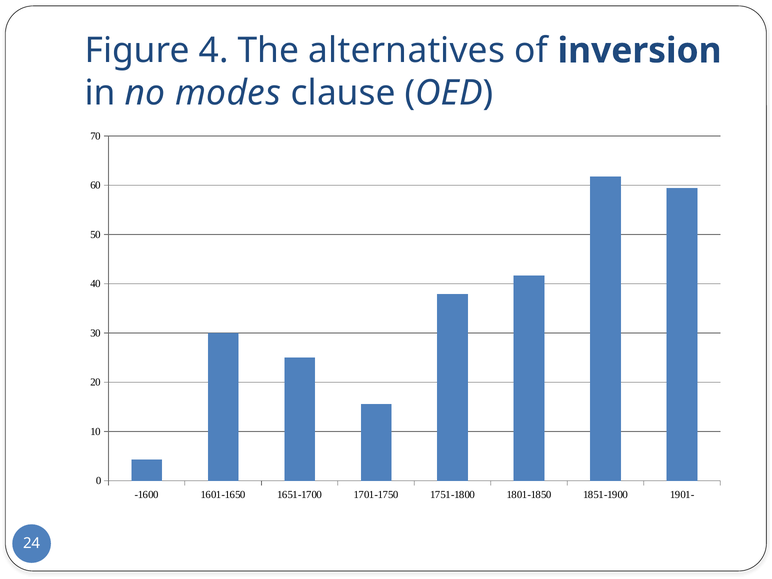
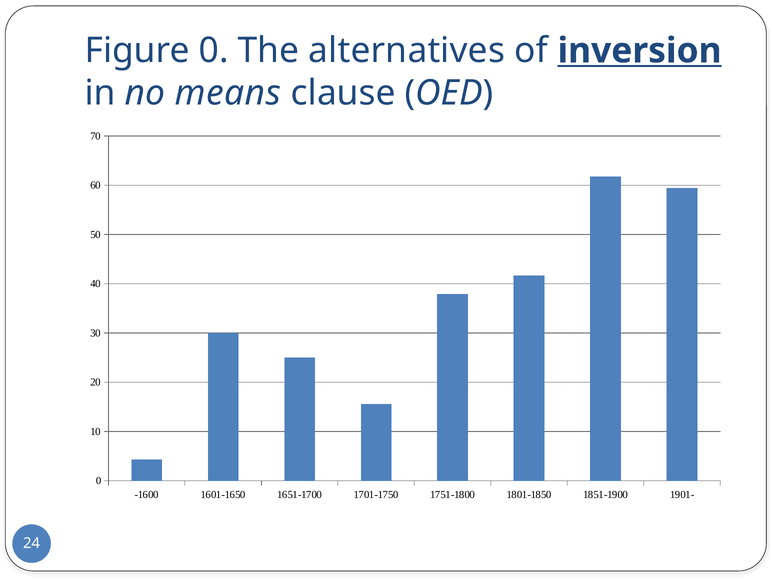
Figure 4: 4 -> 0 (214, 51)
inversion underline: none -> present (640, 51)
modes: modes -> means (228, 93)
